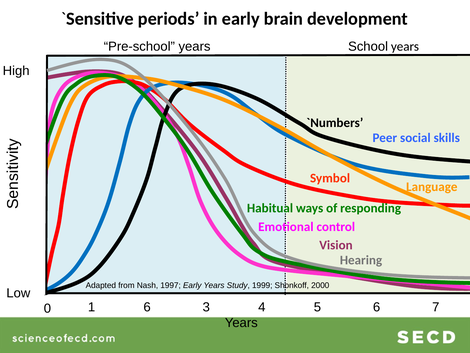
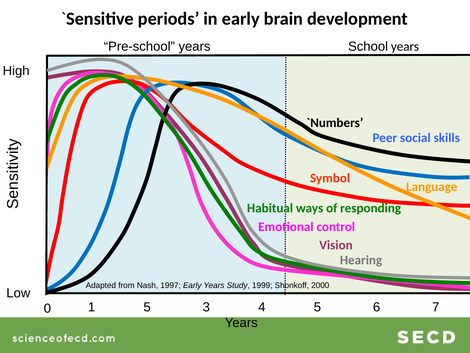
1 6: 6 -> 5 (147, 307)
